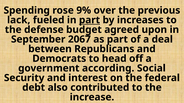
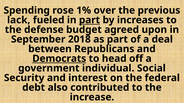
9%: 9% -> 1% (84, 10)
2067: 2067 -> 2018 (79, 39)
Democrats underline: none -> present (59, 59)
according: according -> individual (108, 69)
